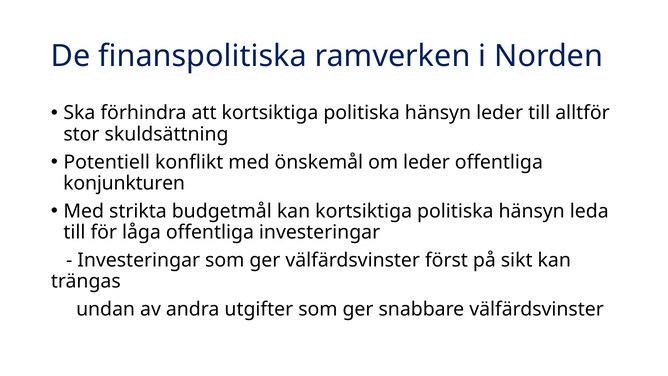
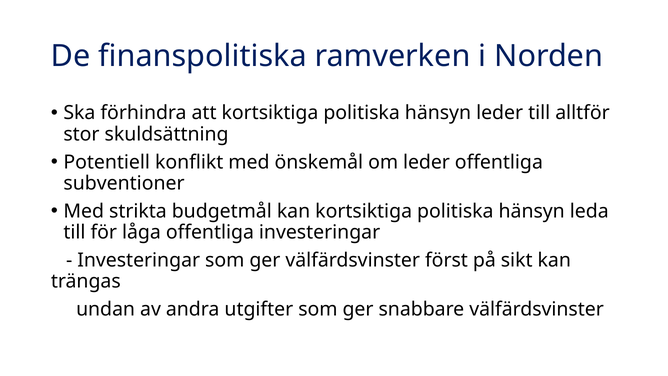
konjunkturen: konjunkturen -> subventioner (124, 183)
